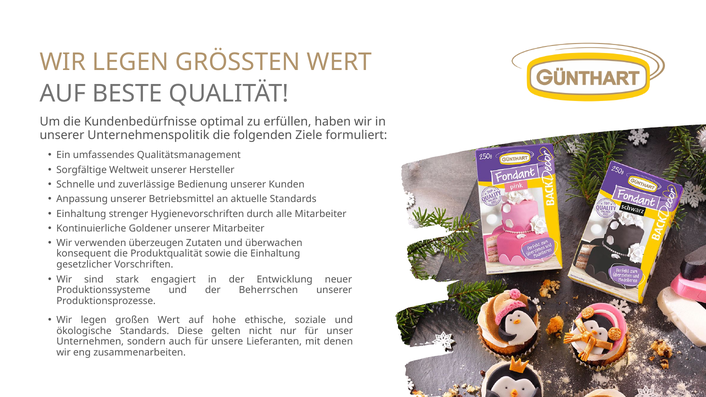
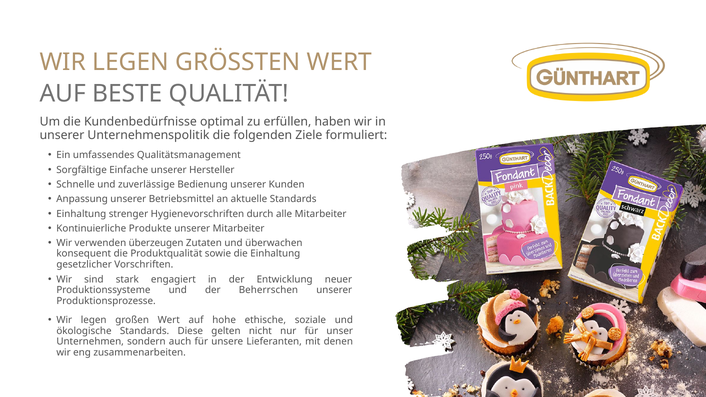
Weltweit: Weltweit -> Einfache (129, 170)
Goldener: Goldener -> Produkte (150, 229)
